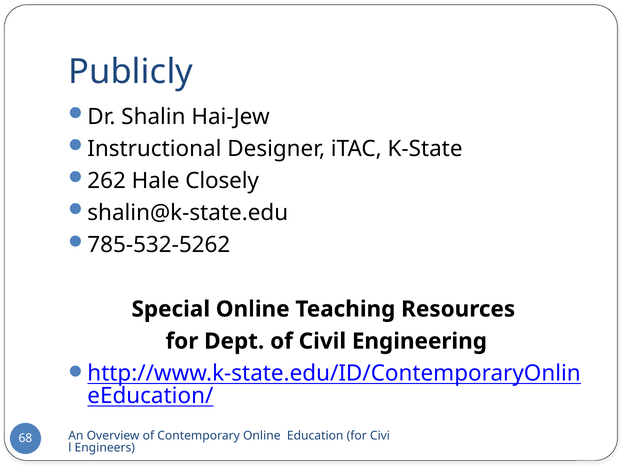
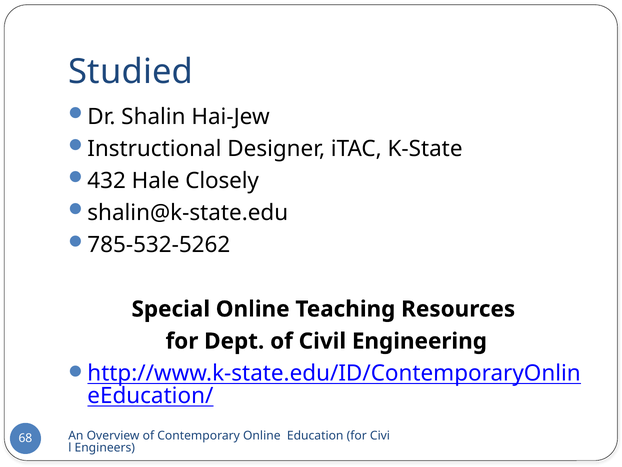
Publicly: Publicly -> Studied (131, 72)
262: 262 -> 432 (107, 181)
